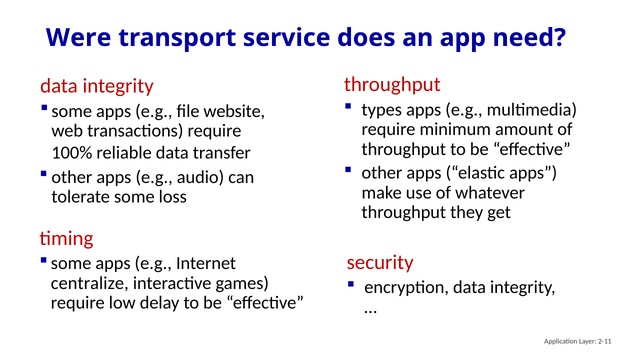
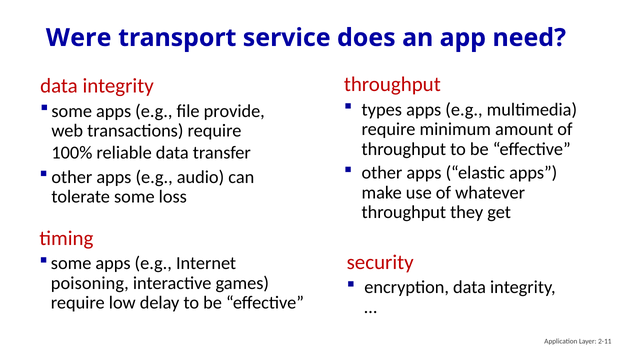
website: website -> provide (234, 111)
centralize: centralize -> poisoning (90, 283)
